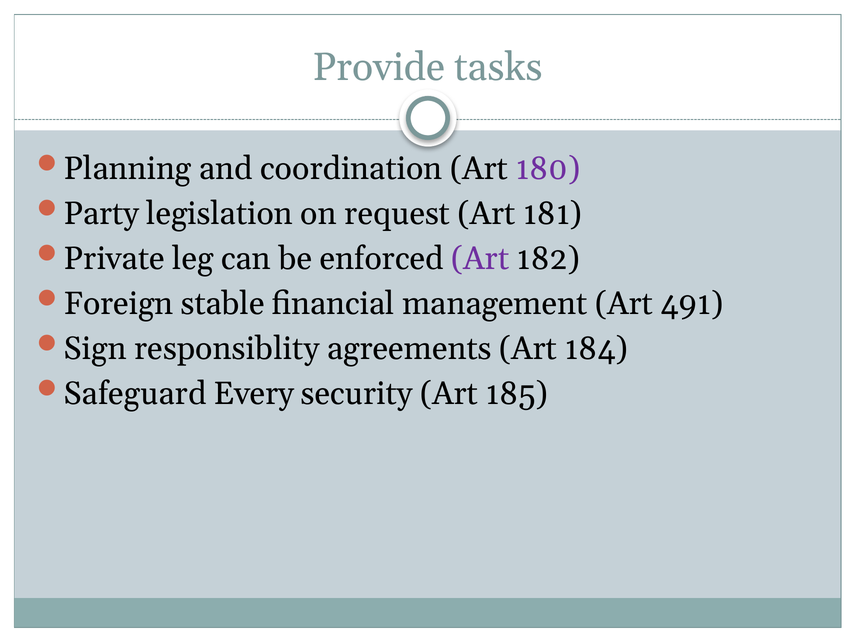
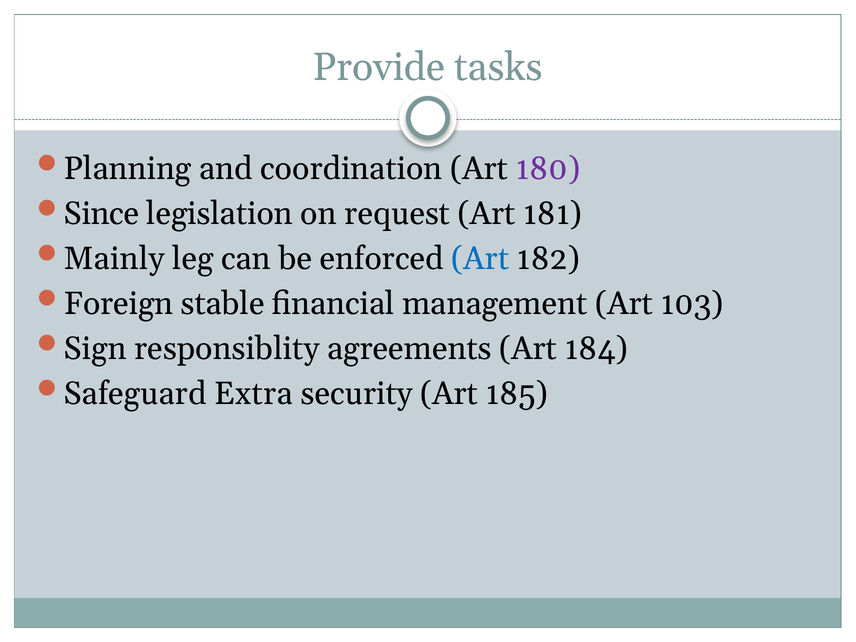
Party: Party -> Since (101, 214)
Private: Private -> Mainly (114, 259)
Art colour: purple -> blue (480, 259)
491: 491 -> 103 (692, 304)
Every: Every -> Extra (253, 394)
